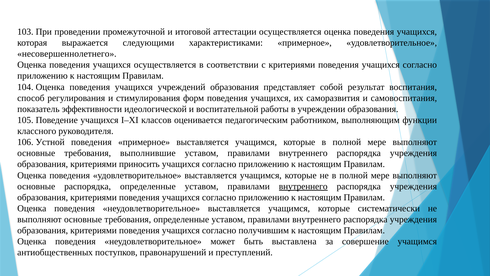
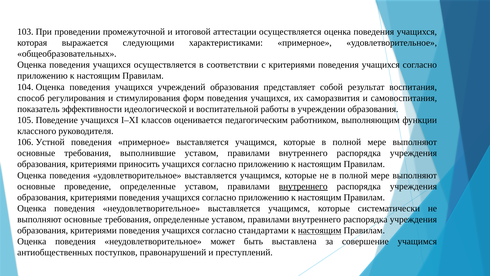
несовершеннолетнего: несовершеннолетнего -> общеобразовательных (67, 54)
основные распорядка: распорядка -> проведение (88, 186)
получившим: получившим -> стандартами (264, 230)
настоящим underline: none -> present (320, 230)
